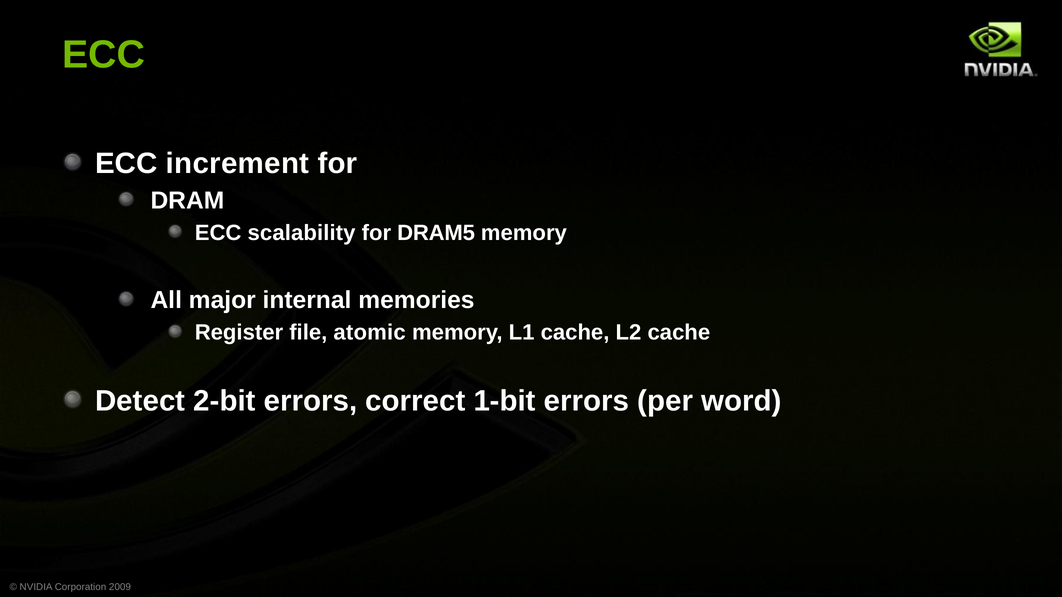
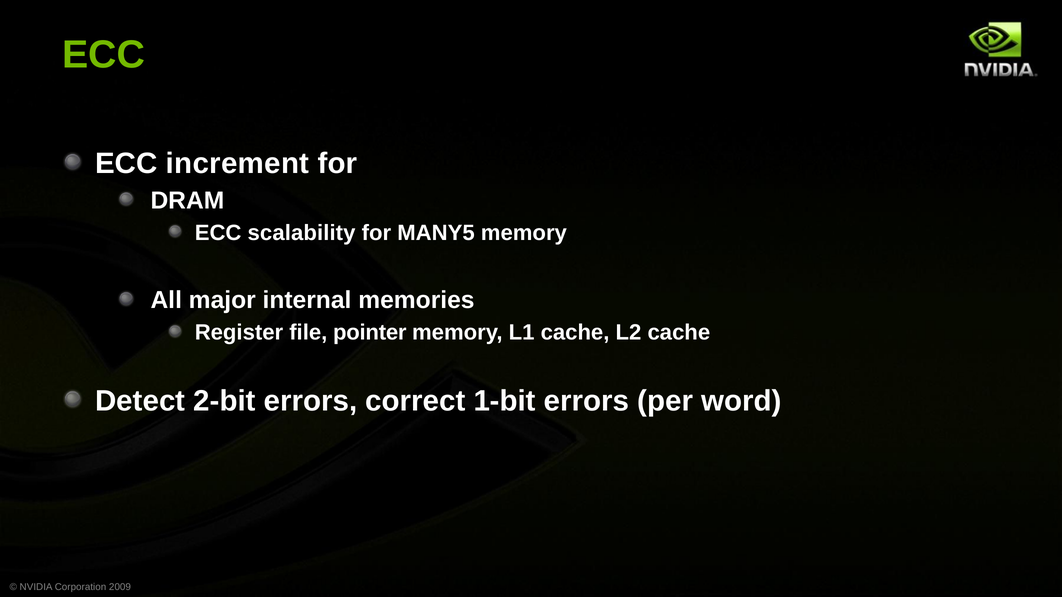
DRAM5: DRAM5 -> MANY5 (436, 233)
atomic: atomic -> pointer (370, 333)
